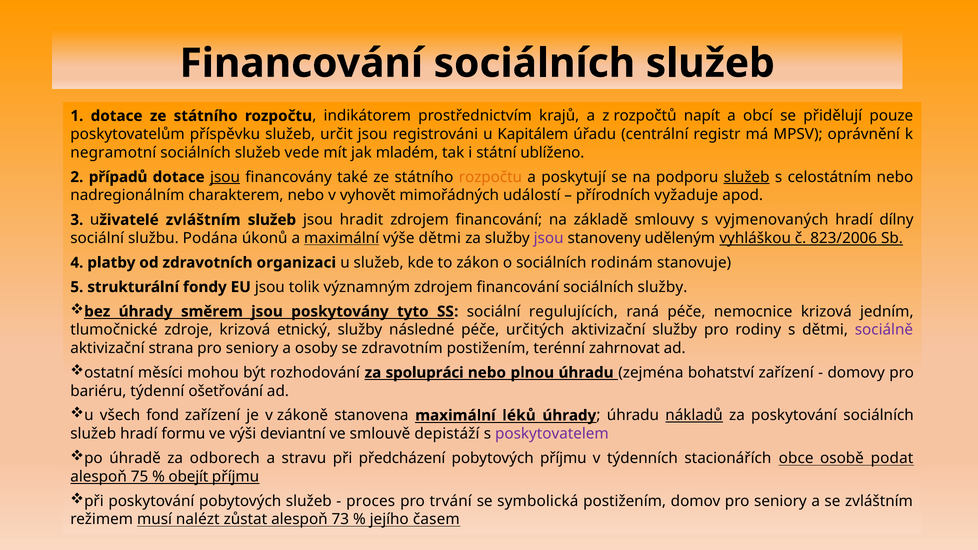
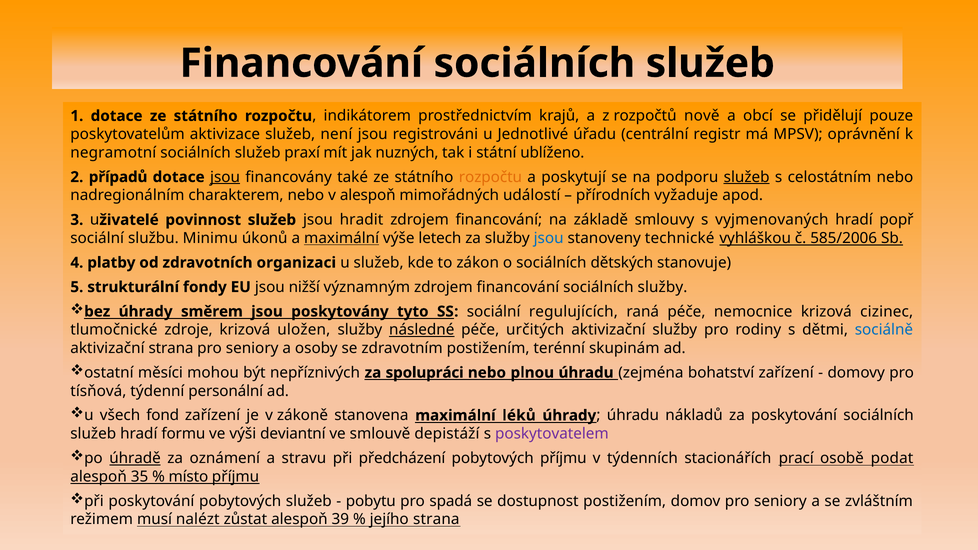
napít: napít -> nově (702, 116)
příspěvku: příspěvku -> aktivizace (225, 134)
určit: určit -> není (336, 134)
Kapitálem: Kapitálem -> Jednotlivé (533, 134)
vede: vede -> praxí (302, 153)
mladém: mladém -> nuzných (407, 153)
v vyhovět: vyhovět -> alespoň (368, 195)
uživatelé zvláštním: zvláštním -> povinnost (203, 220)
dílny: dílny -> popř (896, 220)
Podána: Podána -> Minimu (210, 238)
výše dětmi: dětmi -> letech (440, 238)
jsou colour: purple -> blue (549, 238)
uděleným: uděleným -> technické (680, 238)
823/2006: 823/2006 -> 585/2006 (844, 238)
rodinám: rodinám -> dětských (622, 263)
tolik: tolik -> nižší (304, 287)
jedním: jedním -> cizinec (887, 312)
etnický: etnický -> uložen (304, 330)
následné underline: none -> present (422, 330)
sociálně colour: purple -> blue (884, 330)
zahrnovat: zahrnovat -> skupinám (624, 348)
rozhodování: rozhodování -> nepříznivých (315, 373)
bariéru: bariéru -> tísňová (98, 391)
ošetřování: ošetřování -> personální (226, 391)
nákladů underline: present -> none (694, 416)
úhradě underline: none -> present (135, 458)
odborech: odborech -> oznámení (225, 458)
obce: obce -> prací (796, 458)
75: 75 -> 35 (140, 477)
obejít: obejít -> místo (188, 477)
proces: proces -> pobytu (371, 501)
trvání: trvání -> spadá (451, 501)
symbolická: symbolická -> dostupnost (538, 501)
73: 73 -> 39 (340, 519)
jejího časem: časem -> strana (436, 519)
